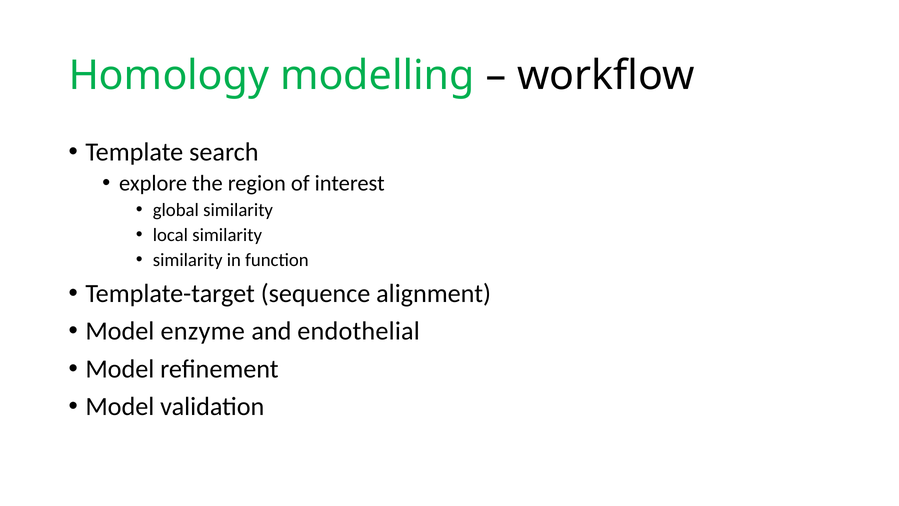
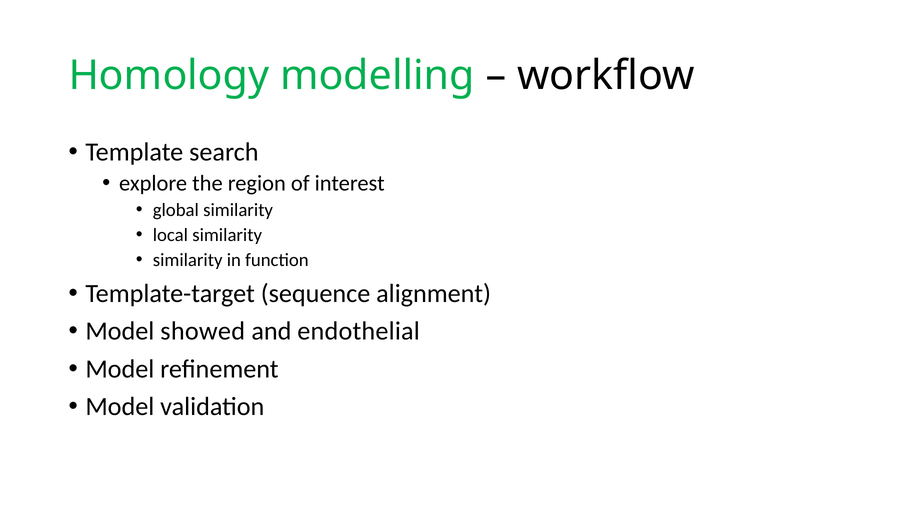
enzyme: enzyme -> showed (203, 331)
